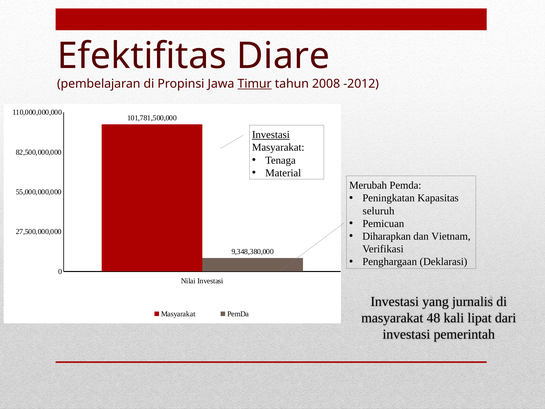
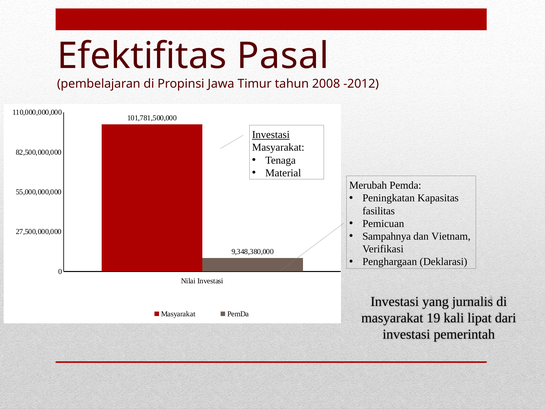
Diare: Diare -> Pasal (283, 56)
Timur underline: present -> none (255, 84)
seluruh: seluruh -> fasilitas (379, 211)
Diharapkan: Diharapkan -> Sampahnya (387, 236)
48: 48 -> 19 (433, 318)
